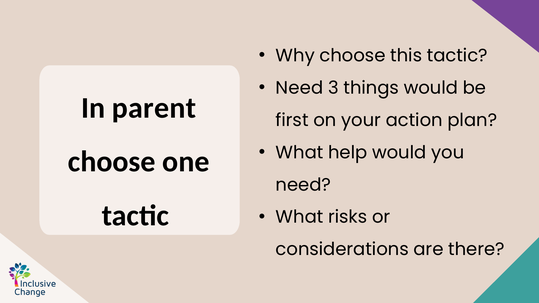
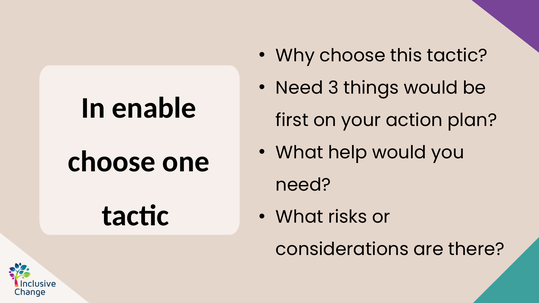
parent: parent -> enable (154, 108)
